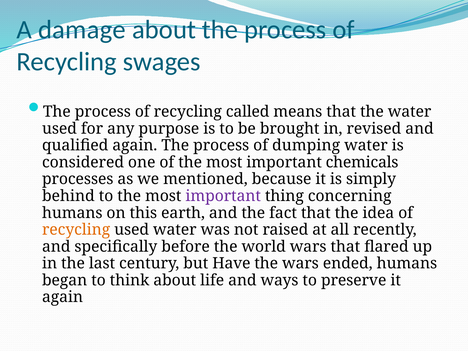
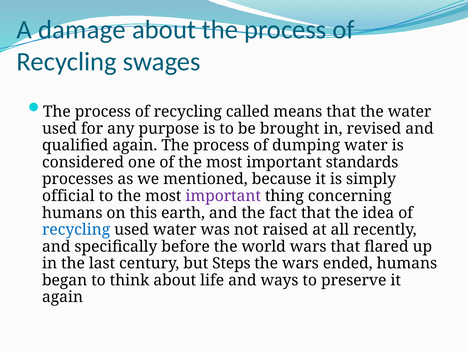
chemicals: chemicals -> standards (362, 162)
behind: behind -> official (68, 196)
recycling colour: orange -> blue (76, 230)
Have: Have -> Steps (231, 263)
